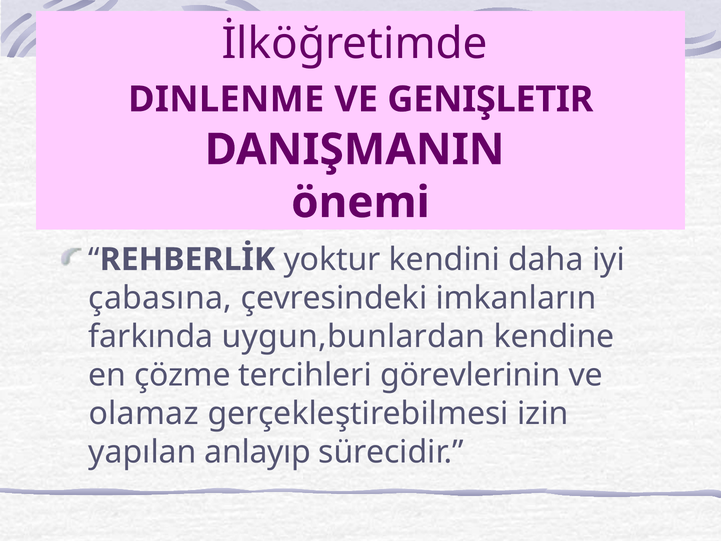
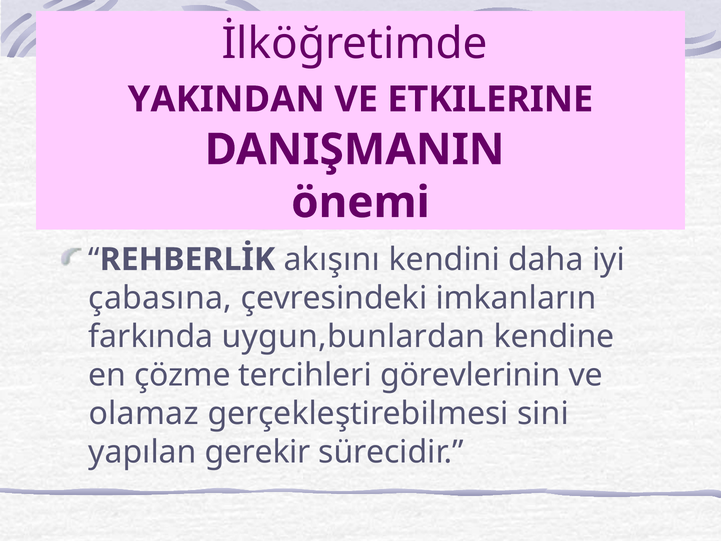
DINLENME: DINLENME -> YAKINDAN (226, 99)
GENIŞLETIR: GENIŞLETIR -> ETKILERINE (490, 99)
yoktur: yoktur -> akışını (332, 259)
izin: izin -> sini (543, 413)
anlayıp: anlayıp -> gerekir (258, 452)
